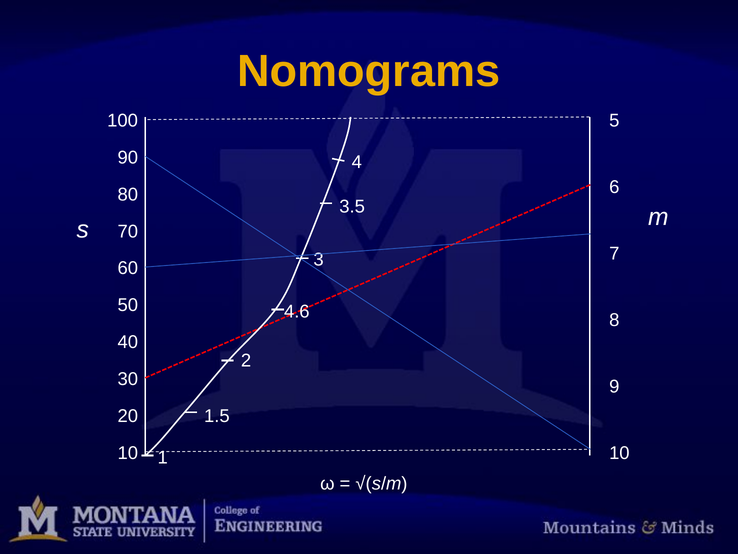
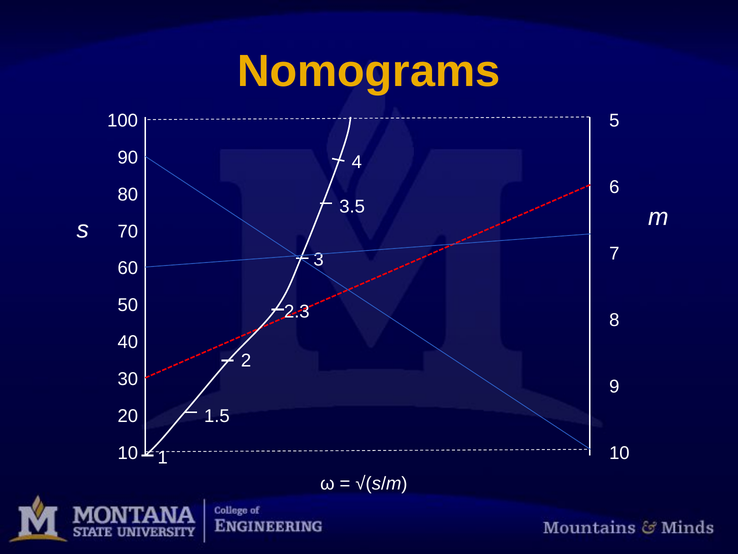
4.6: 4.6 -> 2.3 (297, 311)
